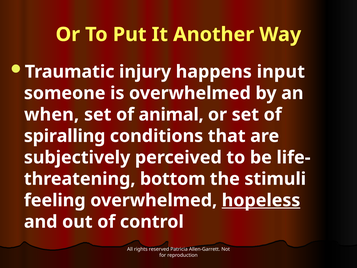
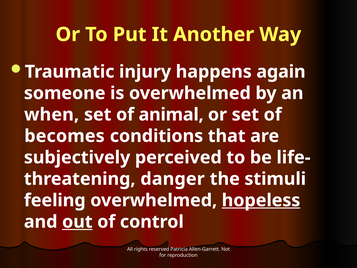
input: input -> again (281, 72)
spiralling: spiralling -> becomes (64, 136)
bottom: bottom -> danger (173, 179)
out underline: none -> present (77, 222)
